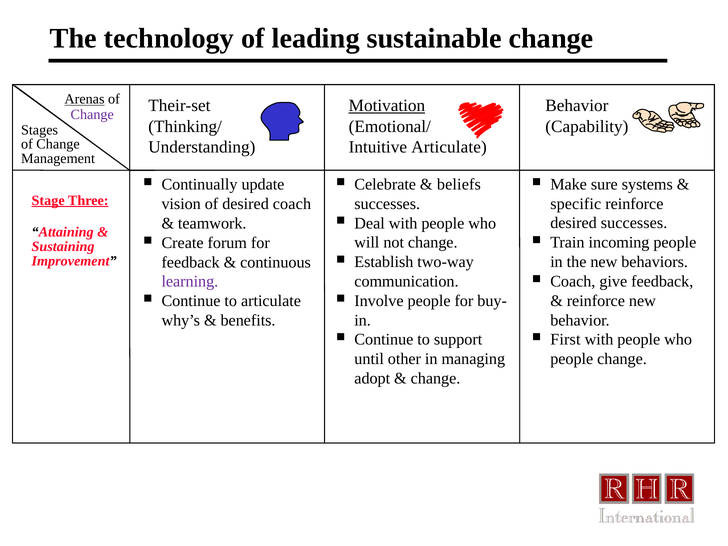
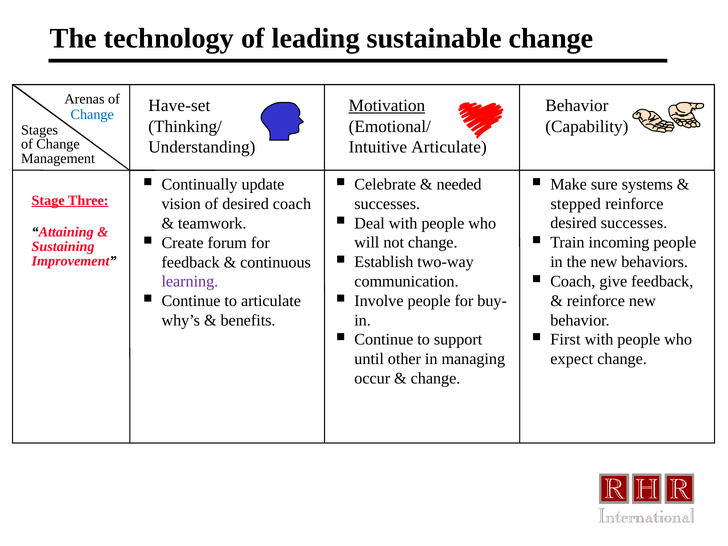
Arenas underline: present -> none (84, 99)
Their-set: Their-set -> Have-set (179, 106)
Change colour: purple -> blue (92, 114)
beliefs: beliefs -> needed (459, 184)
specific: specific -> stepped (576, 204)
people: people -> expect (572, 359)
adopt: adopt -> occur (372, 378)
